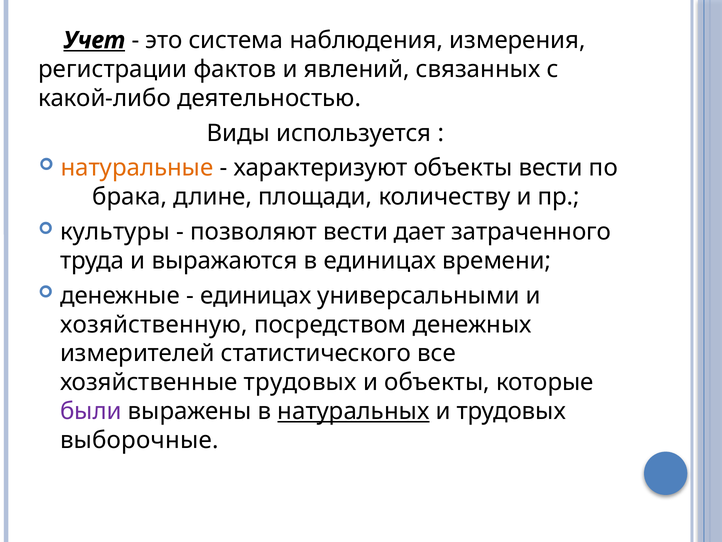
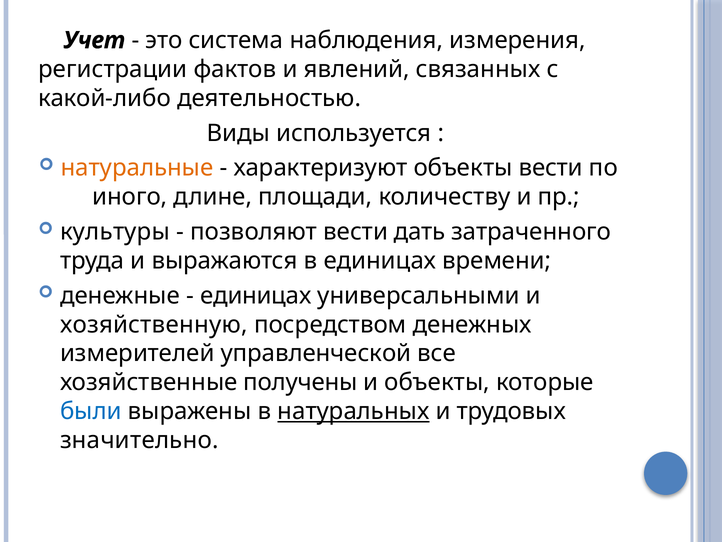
Учет underline: present -> none (94, 40)
брака: брака -> иного (130, 197)
дает: дает -> дать (420, 232)
статистического: статистического -> управленческой (316, 353)
хозяйственные трудовых: трудовых -> получены (300, 382)
были colour: purple -> blue (91, 411)
выборочные: выборочные -> значительно (139, 440)
